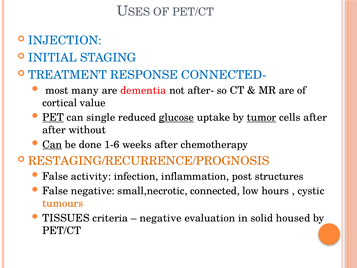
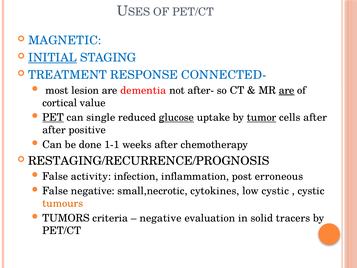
INJECTION: INJECTION -> MAGNETIC (65, 40)
INITIAL underline: none -> present (53, 58)
many: many -> lesion (85, 90)
are underline: none -> present (287, 90)
without: without -> positive (87, 130)
Can underline: present -> none (52, 144)
1-6: 1-6 -> 1-1 (112, 144)
RESTAGING/RECURRENCE/PROGNOSIS colour: orange -> black (149, 161)
structures: structures -> erroneous (279, 176)
connected: connected -> cytokines (215, 191)
low hours: hours -> cystic (275, 191)
TISSUES: TISSUES -> TUMORS (66, 218)
housed: housed -> tracers (293, 218)
